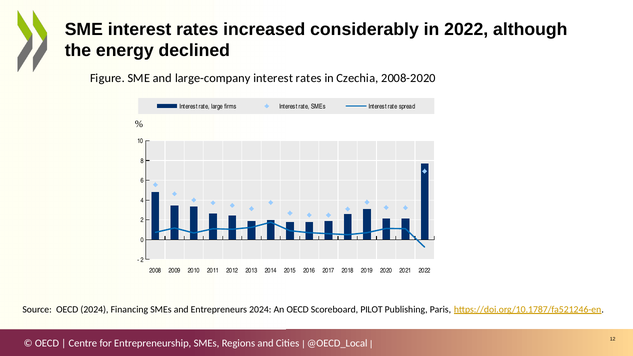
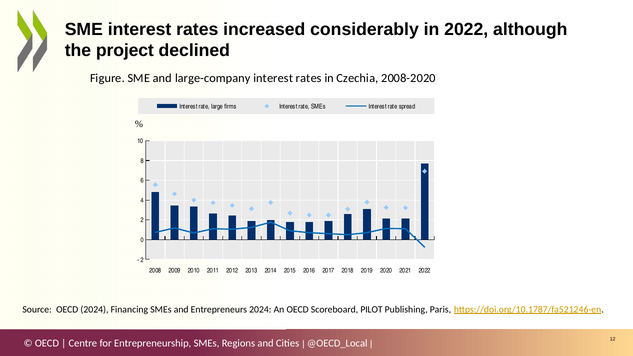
energy: energy -> project (125, 51)
